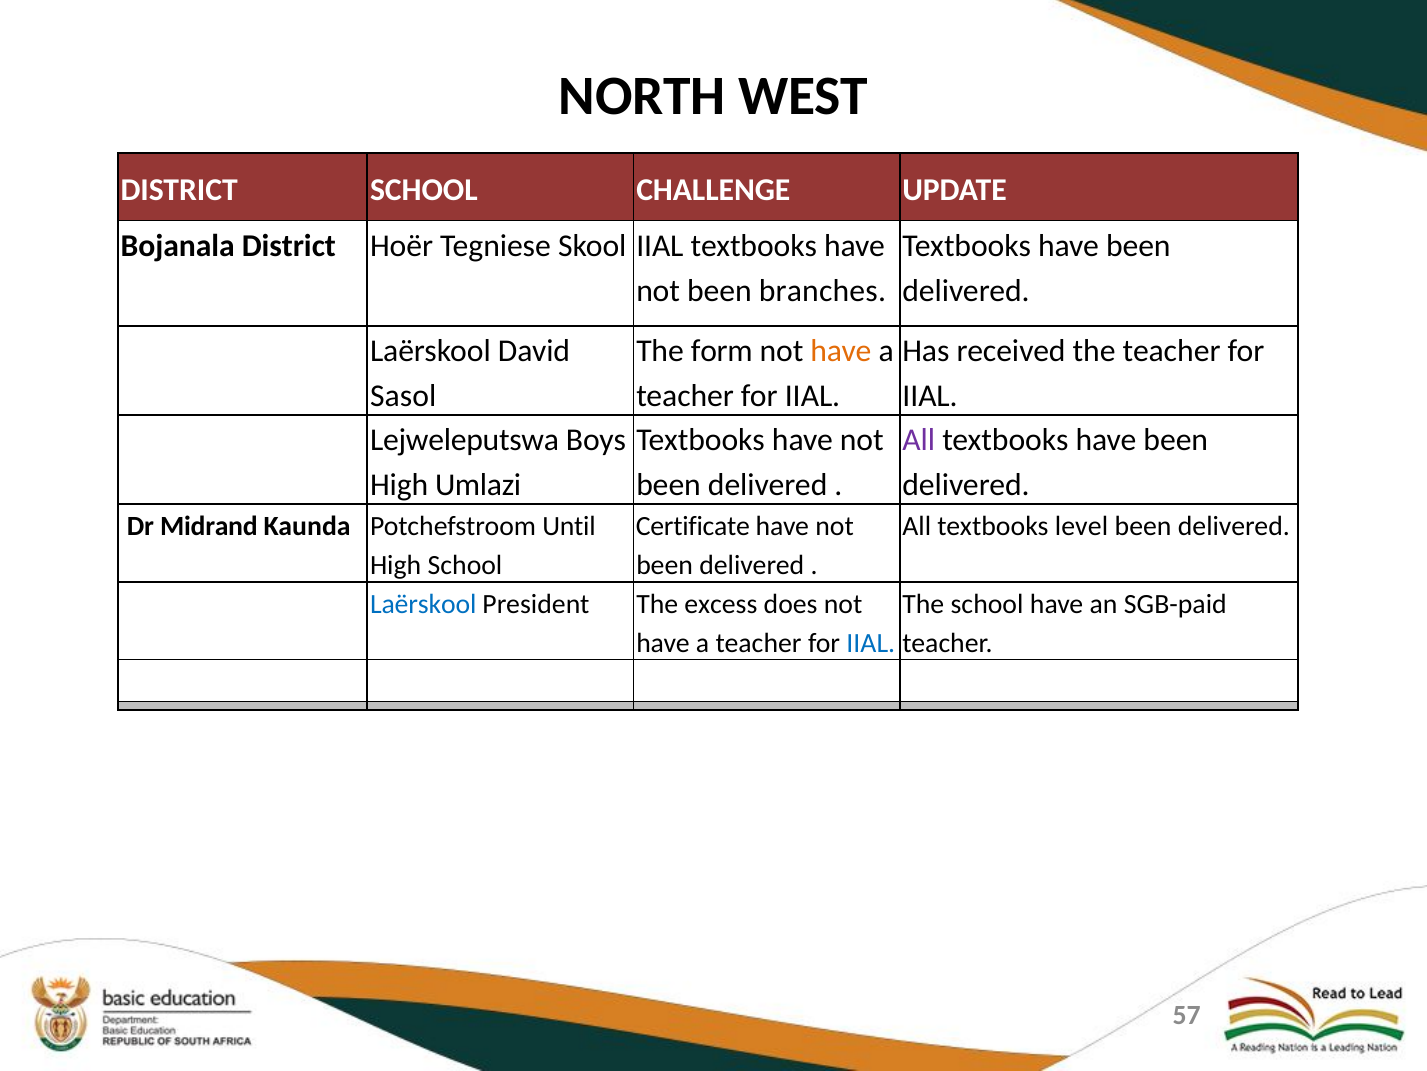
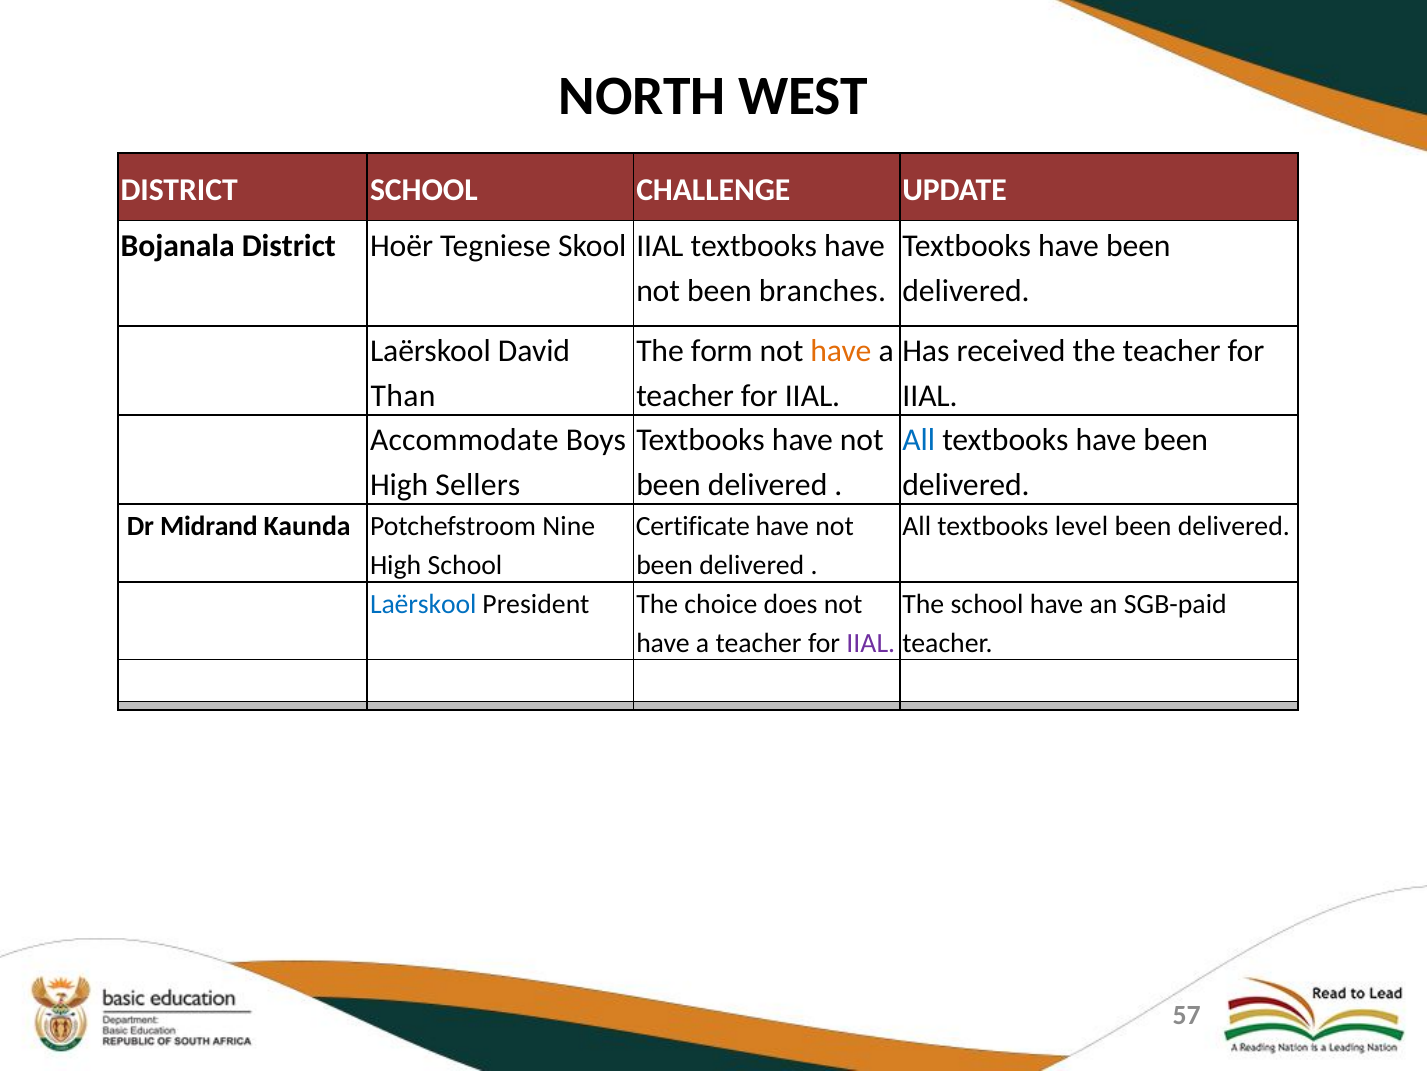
Sasol: Sasol -> Than (403, 396)
Lejweleputswa: Lejweleputswa -> Accommodate (464, 440)
All colour: purple -> blue (919, 440)
Umlazi: Umlazi -> Sellers (478, 485)
Until: Until -> Nine (569, 526)
excess: excess -> choice (721, 604)
IIAL colour: blue -> purple (871, 643)
